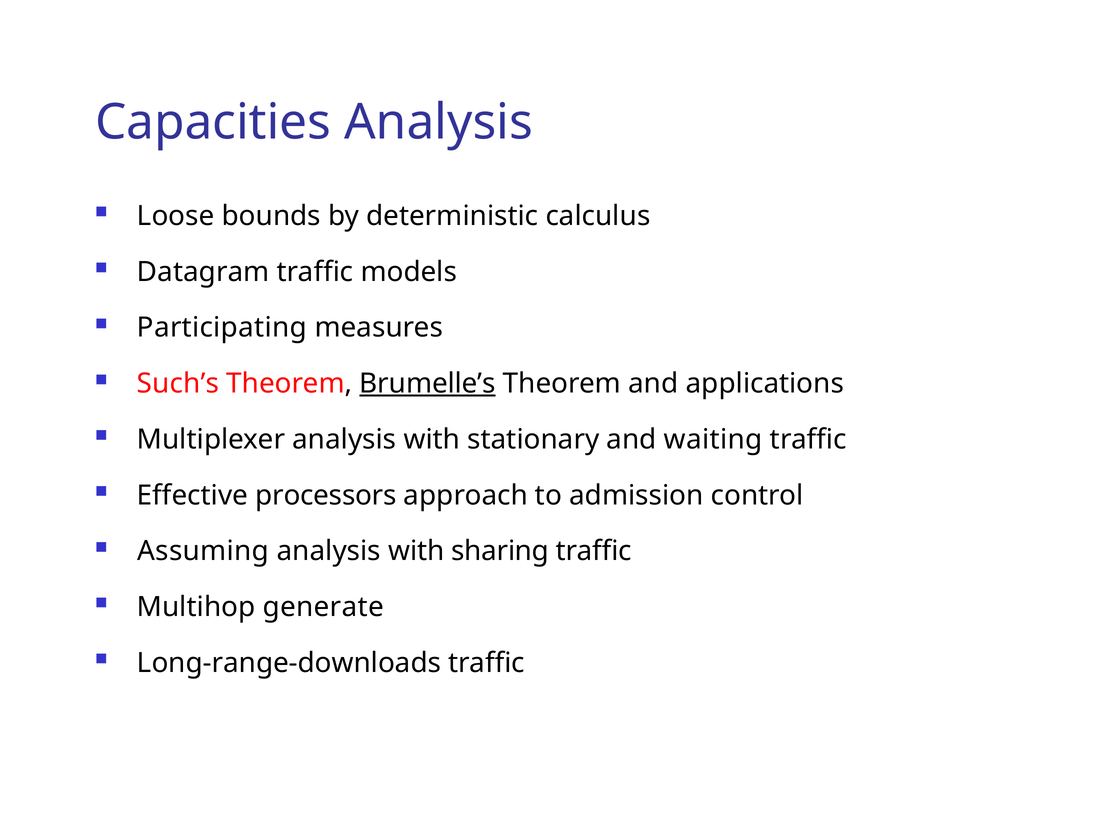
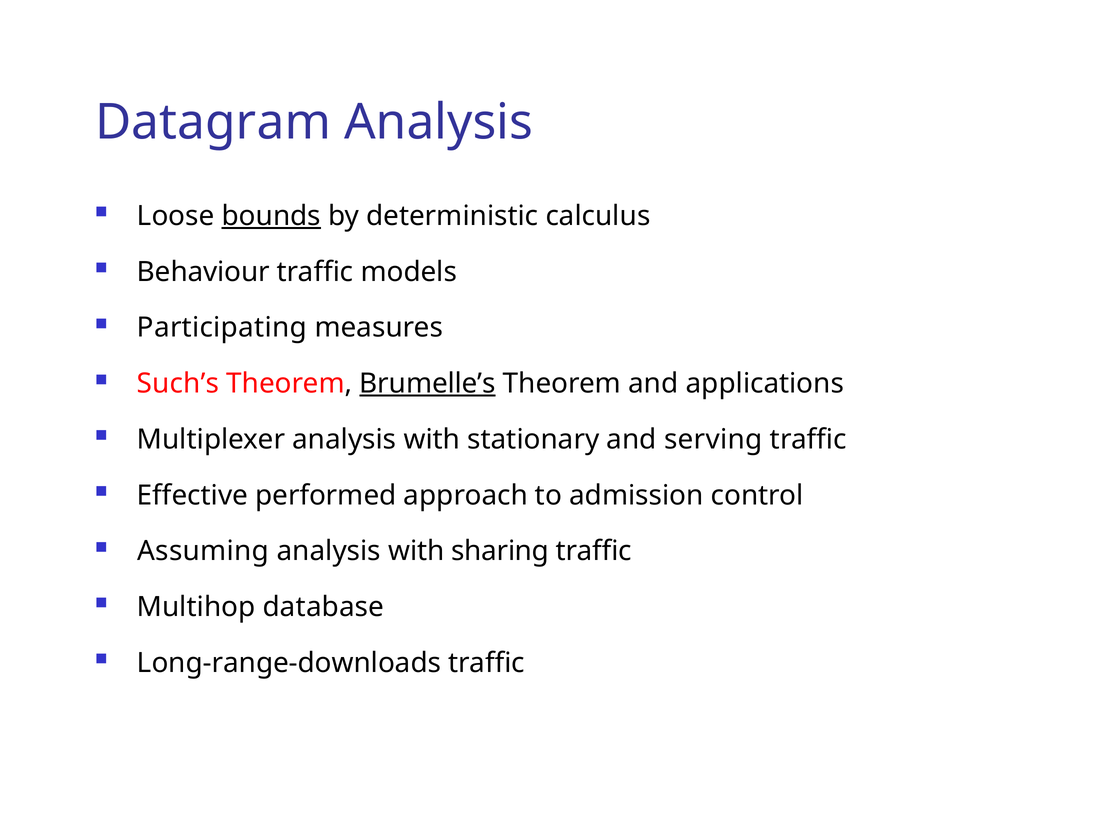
Capacities: Capacities -> Datagram (213, 122)
bounds underline: none -> present (271, 216)
Datagram: Datagram -> Behaviour (203, 272)
waiting: waiting -> serving (713, 440)
processors: processors -> performed (326, 496)
generate: generate -> database (323, 607)
